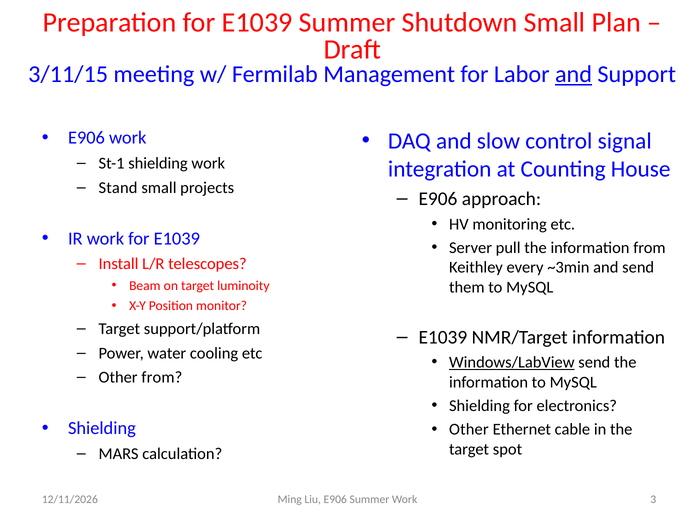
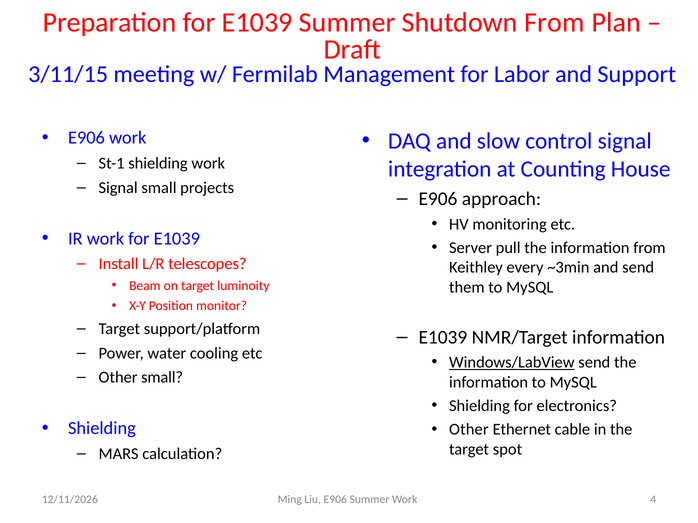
Shutdown Small: Small -> From (555, 23)
and underline: present -> none (574, 74)
Stand: Stand -> Signal (118, 188)
Other from: from -> small (162, 378)
3: 3 -> 4 (653, 500)
